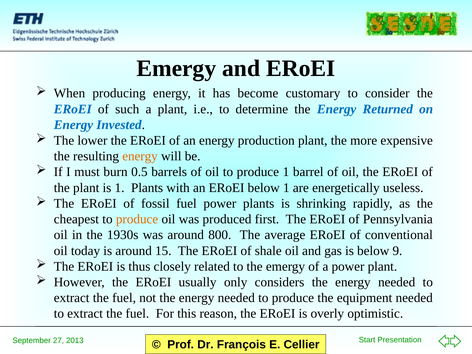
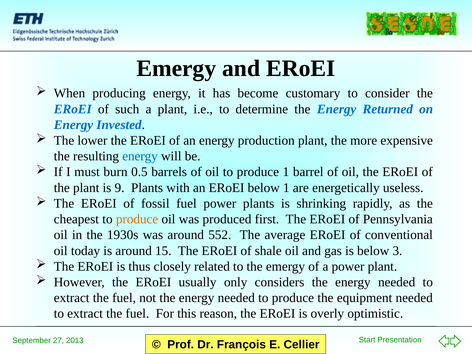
energy colour: orange -> blue (140, 156)
is 1: 1 -> 9 (120, 188)
800: 800 -> 552 (220, 235)
9: 9 -> 3 (397, 251)
